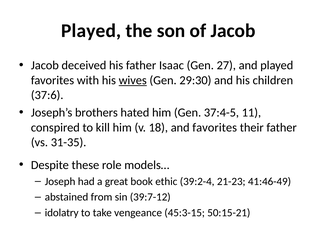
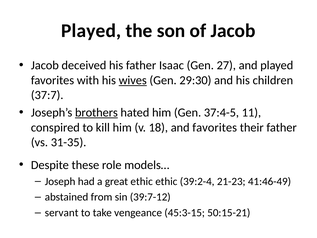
37:6: 37:6 -> 37:7 (47, 95)
brothers underline: none -> present (96, 113)
great book: book -> ethic (142, 181)
idolatry: idolatry -> servant (62, 213)
